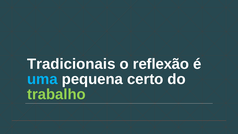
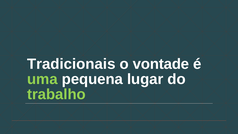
reflexão: reflexão -> vontade (161, 64)
uma colour: light blue -> light green (42, 79)
certo: certo -> lugar (145, 79)
